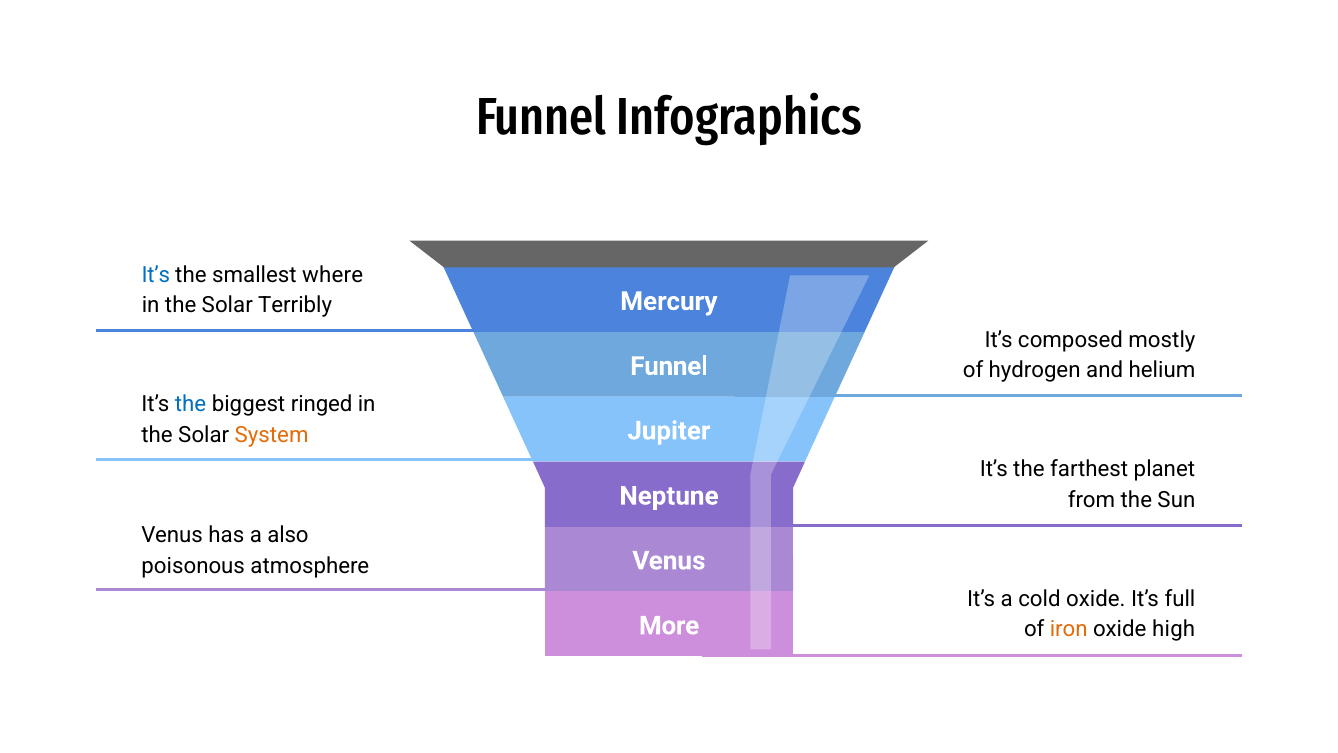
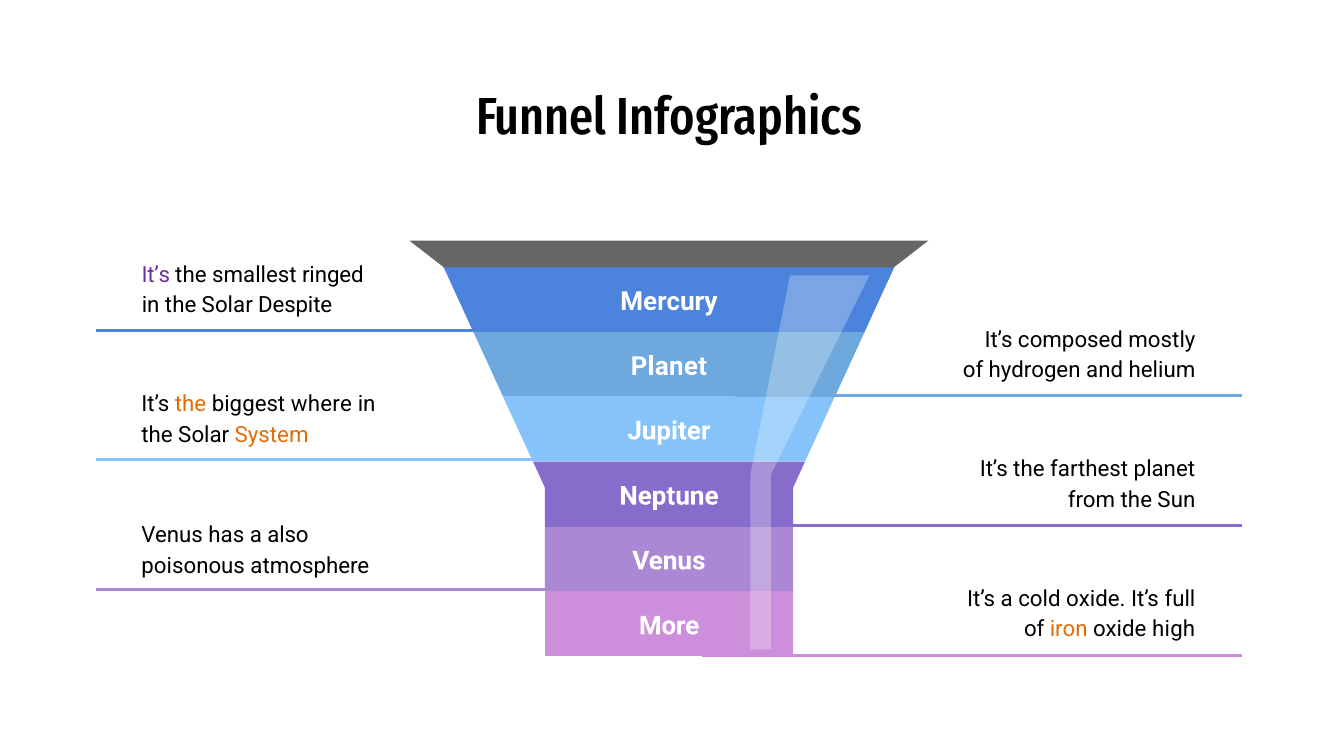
It’s colour: blue -> purple (156, 275)
where: where -> ringed (333, 275)
Terribly: Terribly -> Despite (295, 305)
Funnel: Funnel -> Planet (669, 366)
the colour: blue -> orange (191, 404)
ringed: ringed -> where (321, 404)
